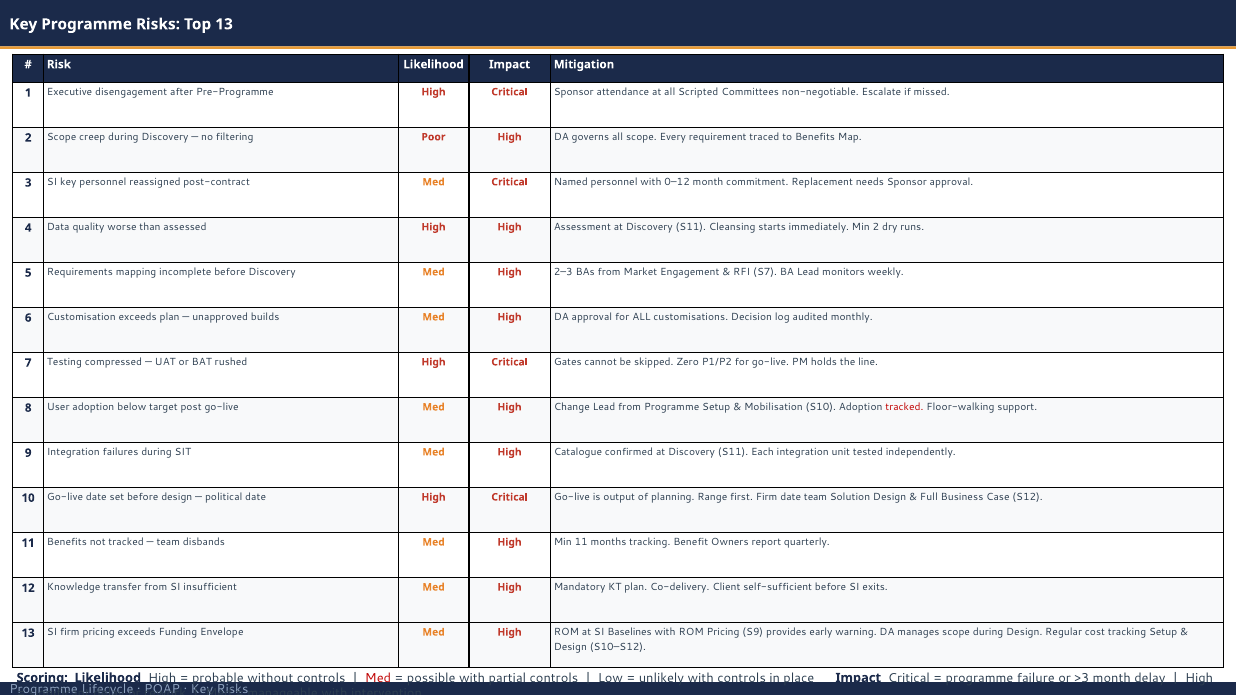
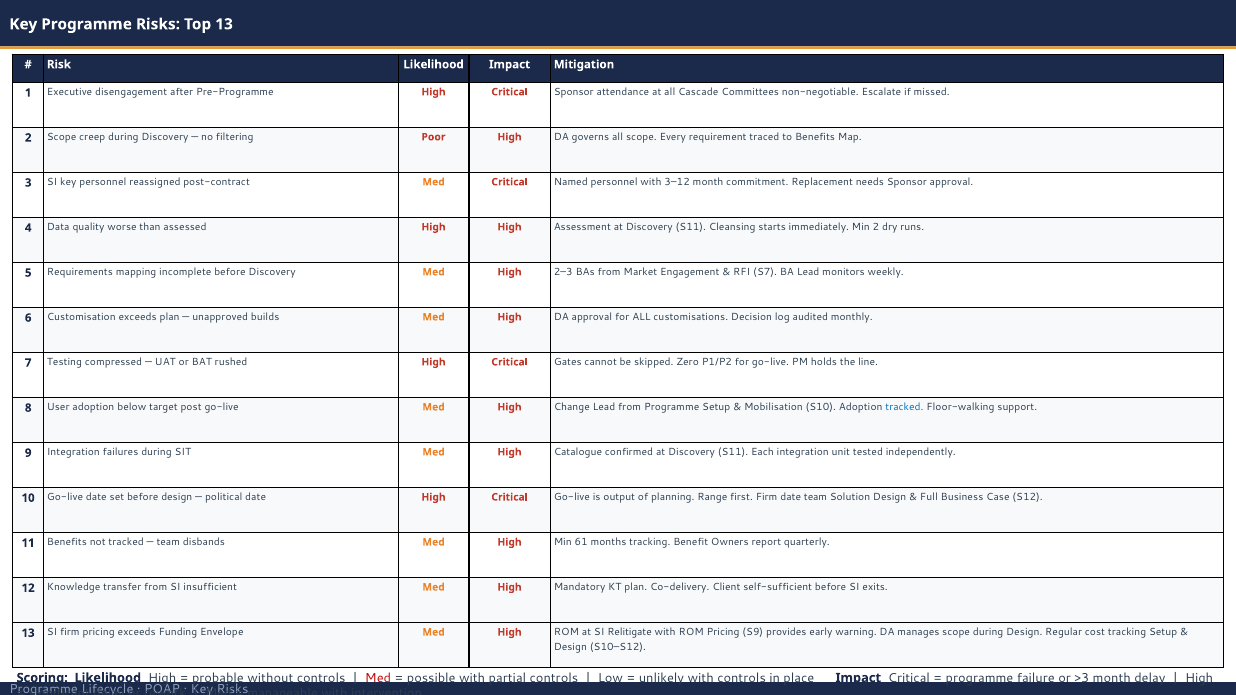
Scripted: Scripted -> Cascade (698, 92)
0–12: 0–12 -> 3–12 (677, 182)
tracked colour: red -> blue (904, 407)
Min 11: 11 -> 61 (581, 542)
Baselines: Baselines -> Relitigate (630, 633)
